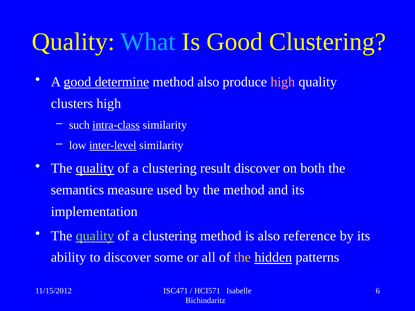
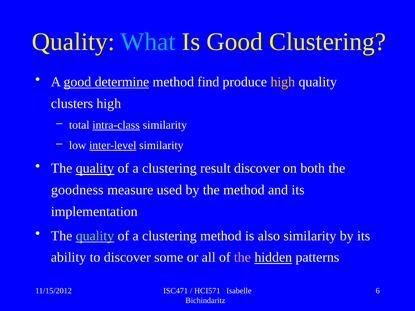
method also: also -> find (208, 82)
high colour: pink -> yellow (283, 82)
such: such -> total (79, 125)
semantics: semantics -> goodness (77, 190)
also reference: reference -> similarity (310, 236)
the colour: yellow -> pink (242, 258)
